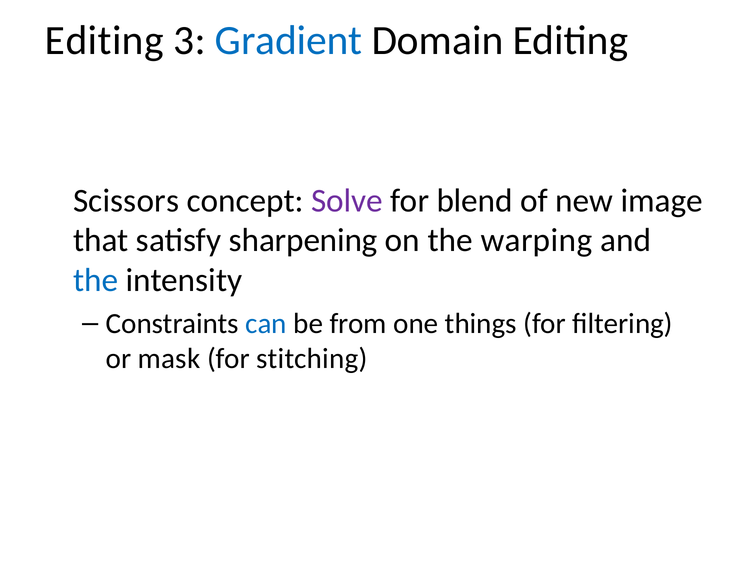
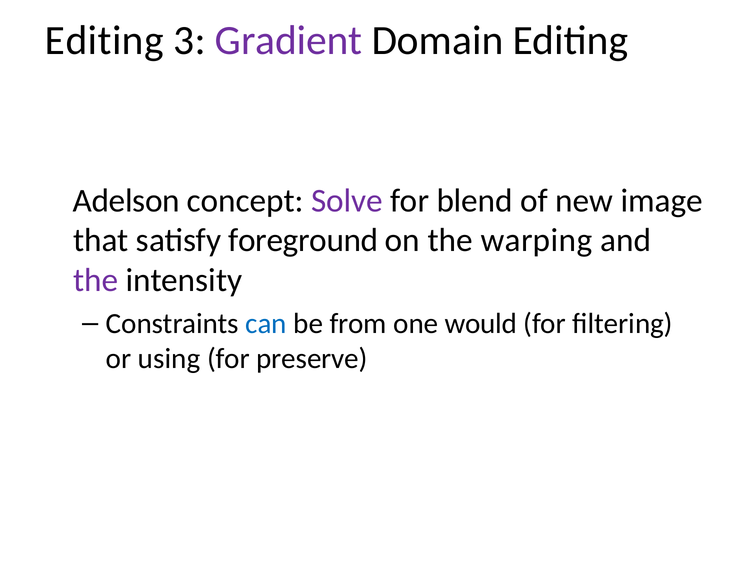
Gradient colour: blue -> purple (289, 40)
Scissors: Scissors -> Adelson (126, 200)
sharpening: sharpening -> foreground (303, 240)
the colour: blue -> purple (96, 280)
things: things -> would (481, 323)
mask: mask -> using (169, 358)
stitching: stitching -> preserve (312, 358)
